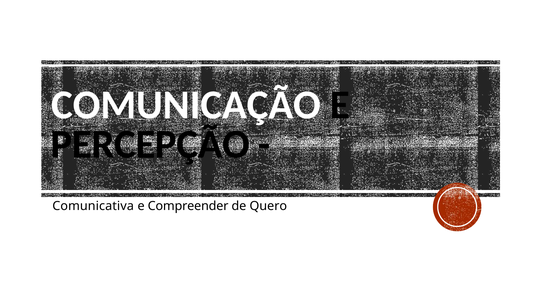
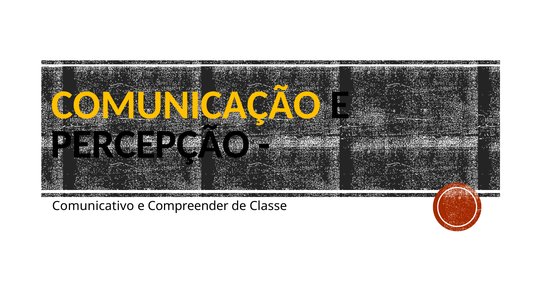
COMUNICAÇÃO colour: white -> yellow (186, 105)
Comunicativa: Comunicativa -> Comunicativo (93, 206)
Quero: Quero -> Classe (268, 206)
